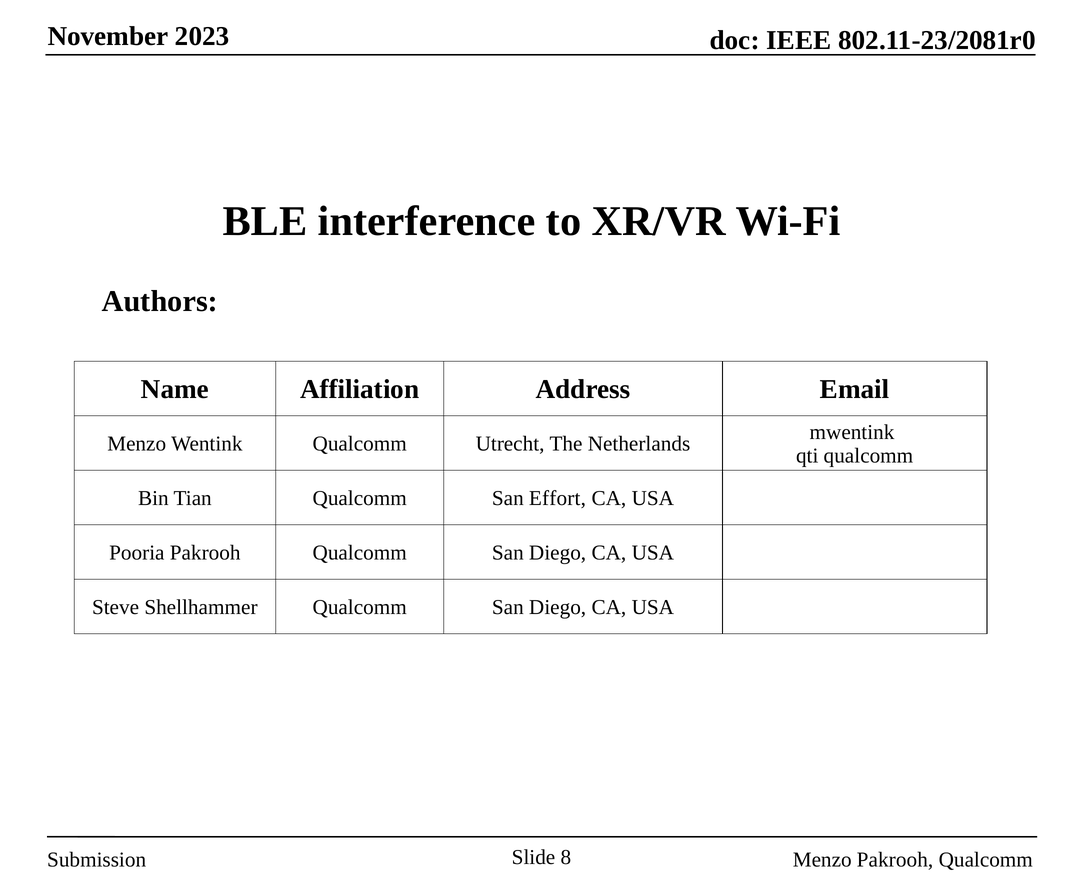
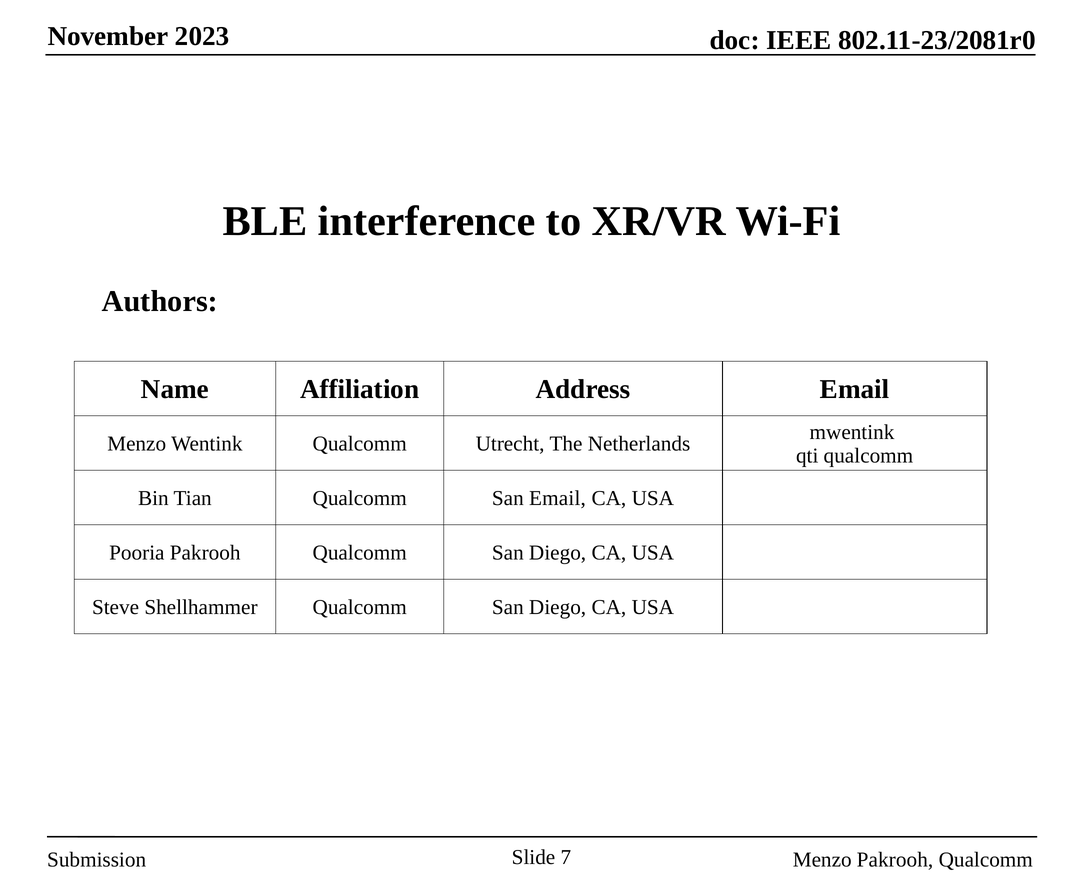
San Effort: Effort -> Email (557, 498)
8: 8 -> 7 (566, 857)
